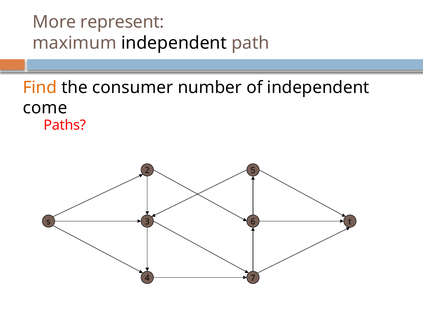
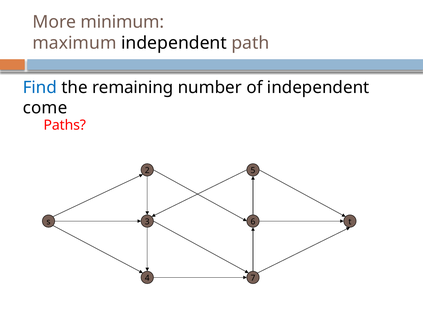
represent: represent -> minimum (122, 22)
Find colour: orange -> blue (40, 88)
consumer: consumer -> remaining (133, 88)
